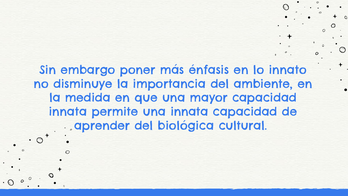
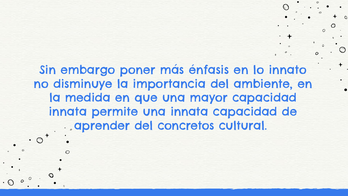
biológica: biológica -> concretos (186, 126)
